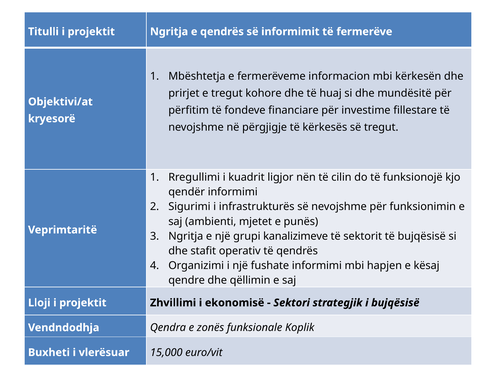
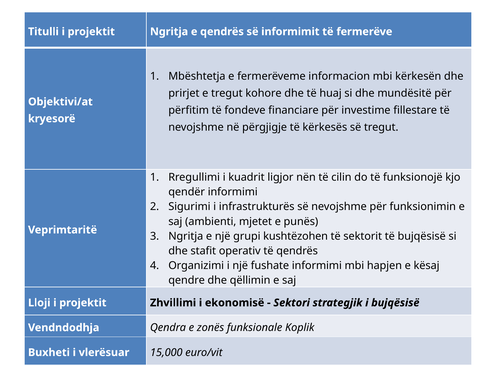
kanalizimeve: kanalizimeve -> kushtëzohen (296, 236)
